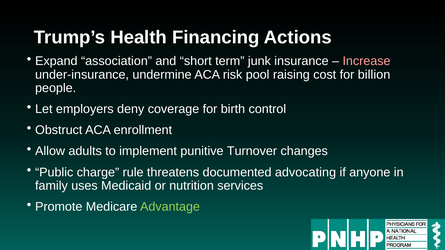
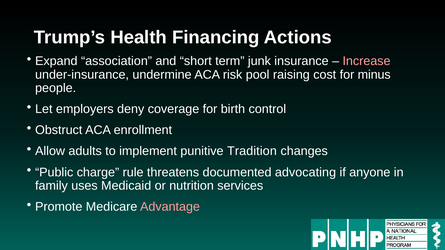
billion: billion -> minus (374, 75)
Turnover: Turnover -> Tradition (252, 151)
Advantage colour: light green -> pink (170, 207)
